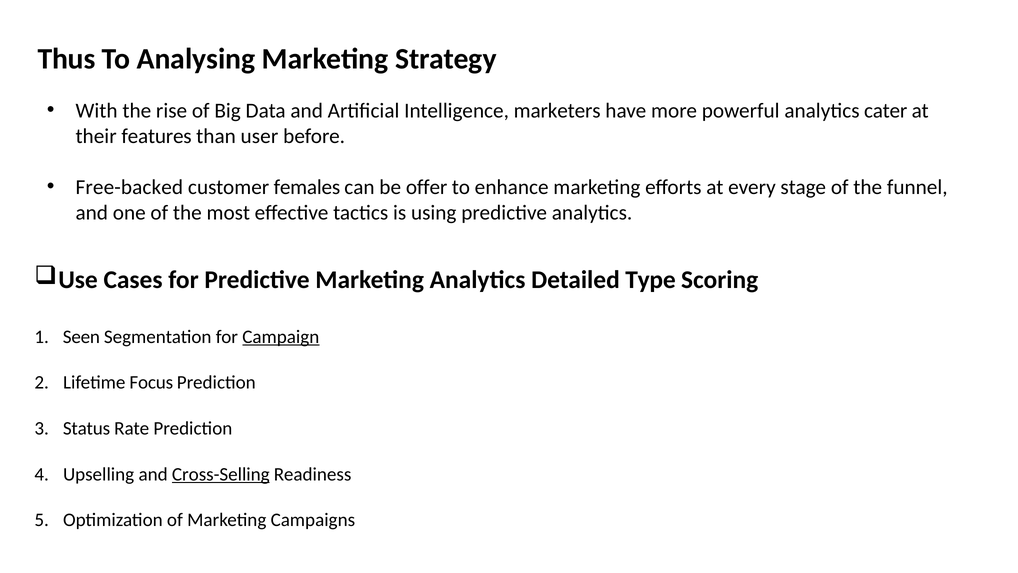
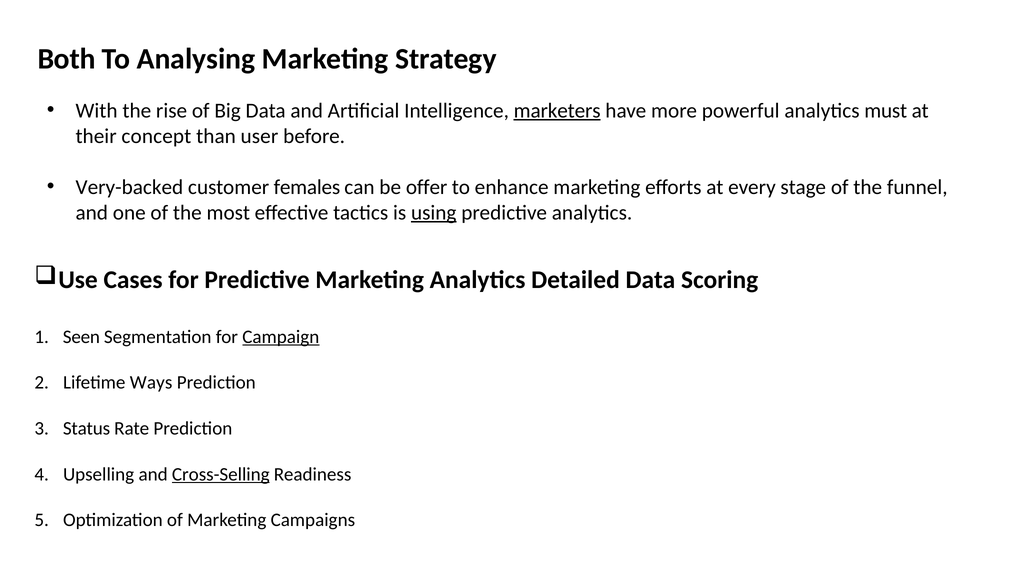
Thus: Thus -> Both (66, 59)
marketers underline: none -> present (557, 111)
cater: cater -> must (886, 111)
features: features -> concept (156, 136)
Free-backed: Free-backed -> Very-backed (129, 187)
using underline: none -> present (434, 212)
Detailed Type: Type -> Data (650, 280)
Focus: Focus -> Ways (151, 382)
